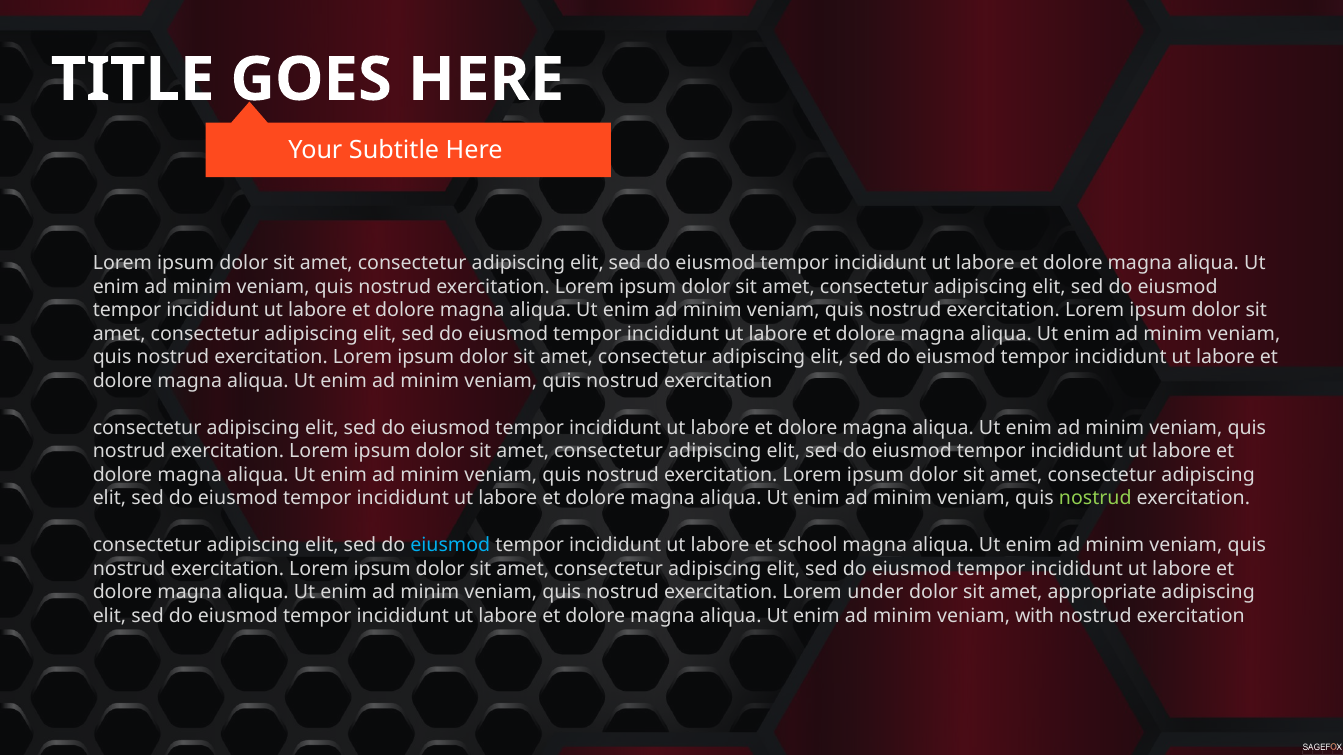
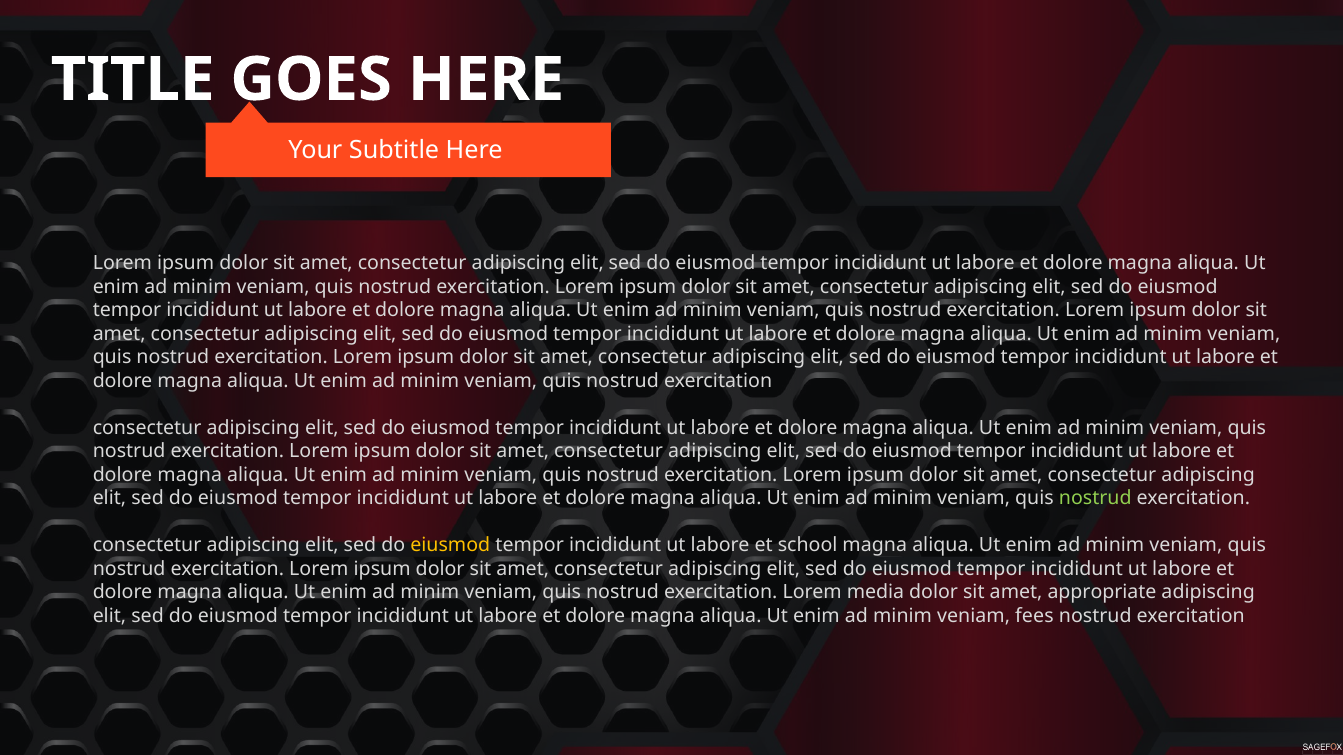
eiusmod colour: light blue -> yellow (450, 546)
under: under -> media (876, 593)
with: with -> fees (1034, 616)
